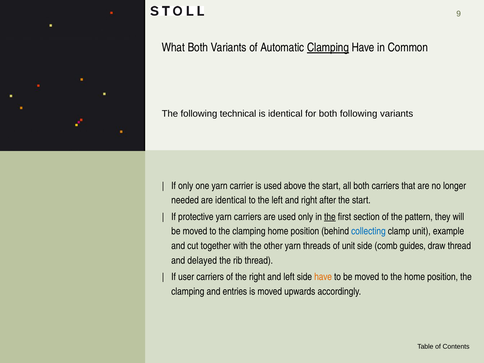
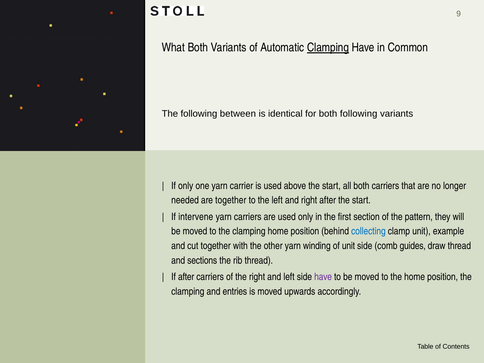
technical: technical -> between (238, 114)
are identical: identical -> together (231, 200)
protective: protective -> intervene (196, 217)
the underline: present -> none (330, 217)
threads: threads -> winding (317, 246)
delayed: delayed -> sections (202, 260)
If user: user -> after (186, 277)
have colour: orange -> purple (323, 277)
